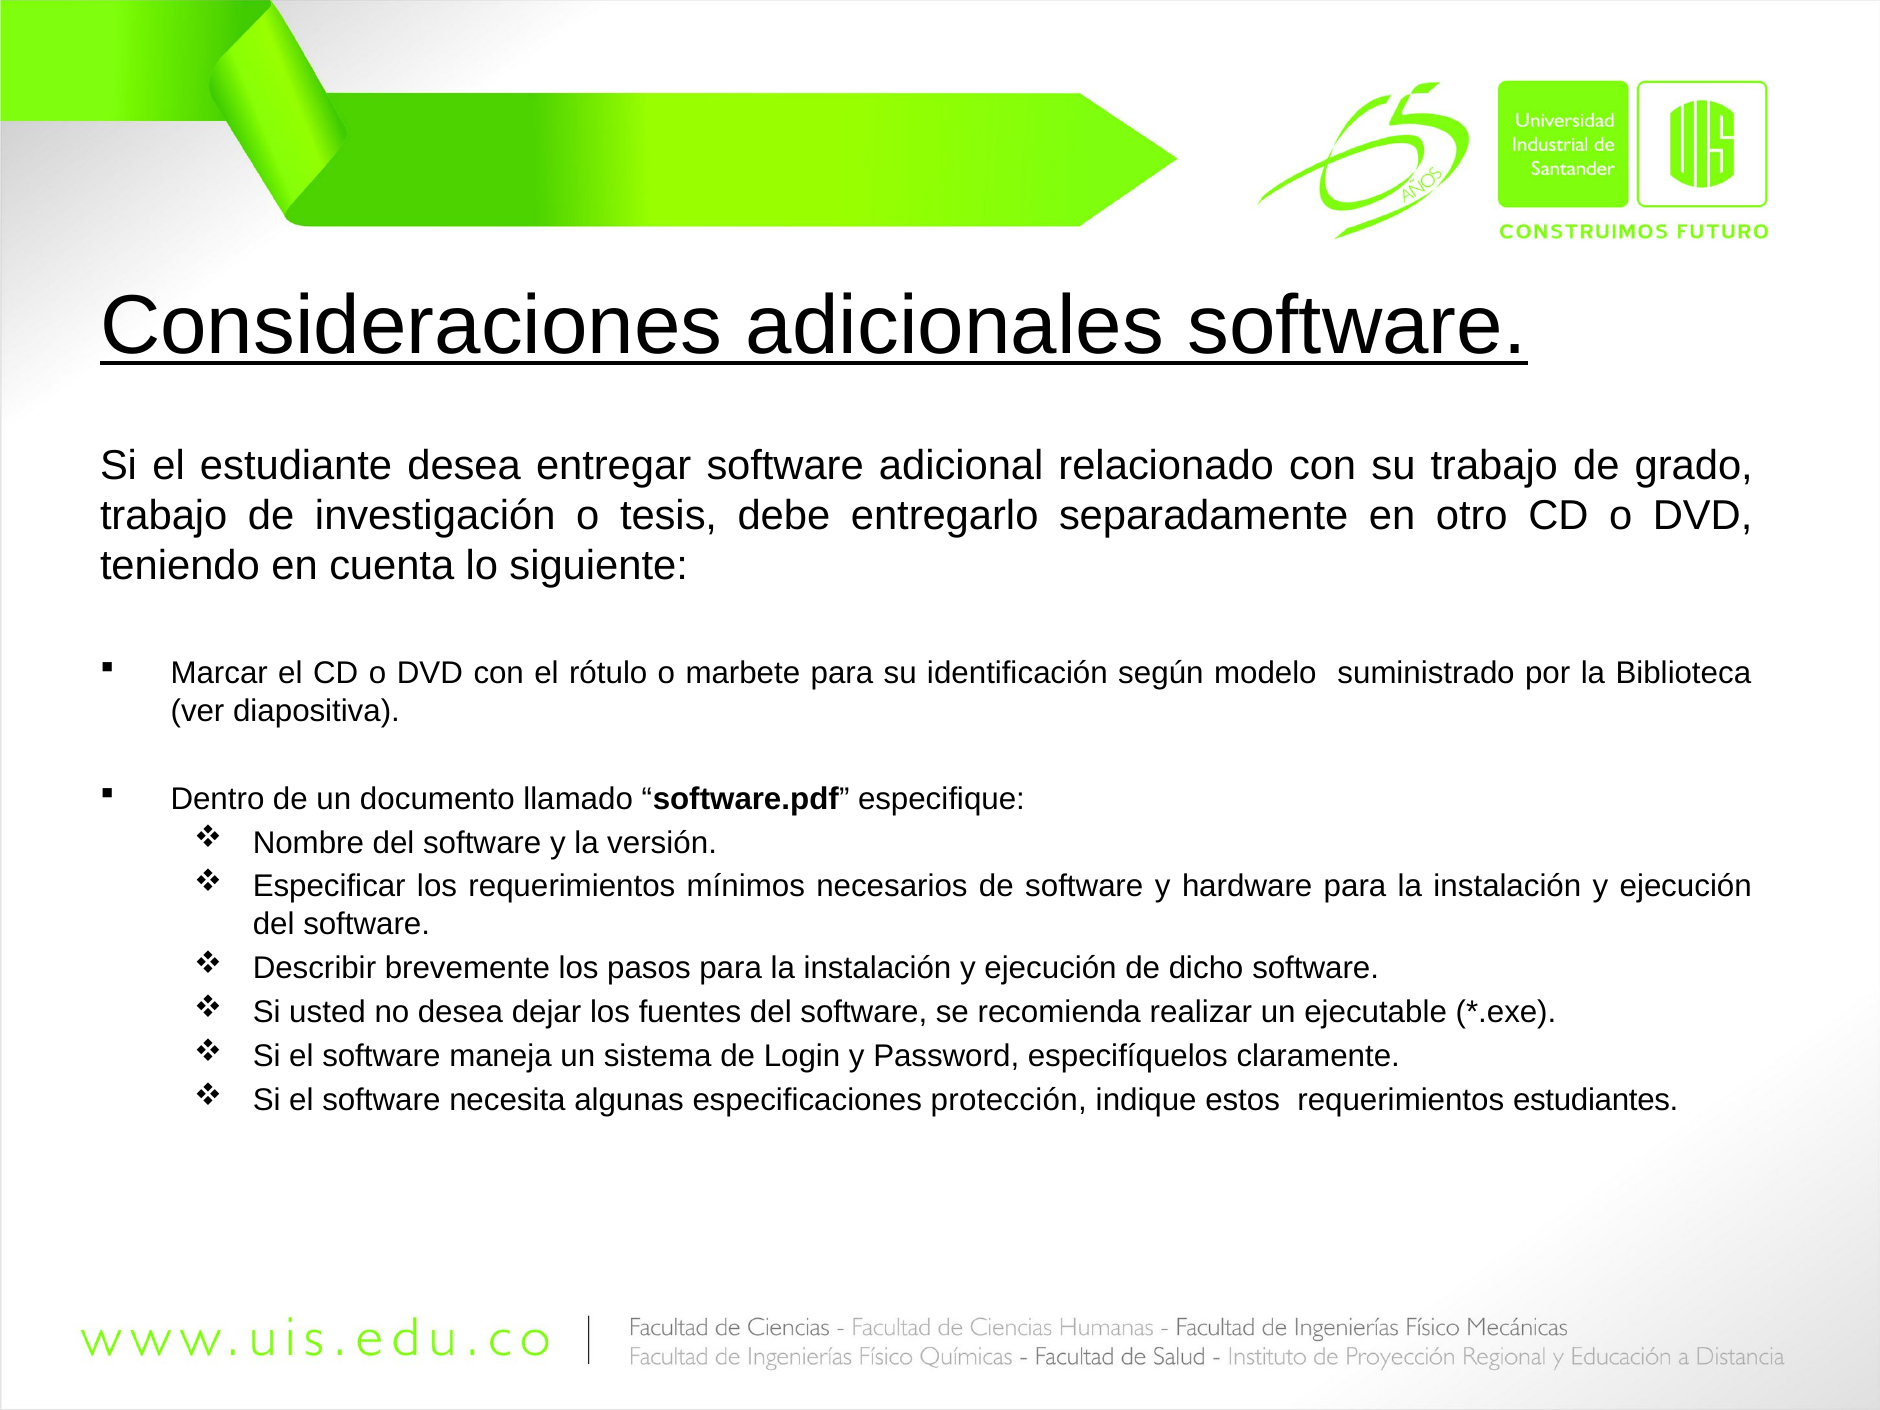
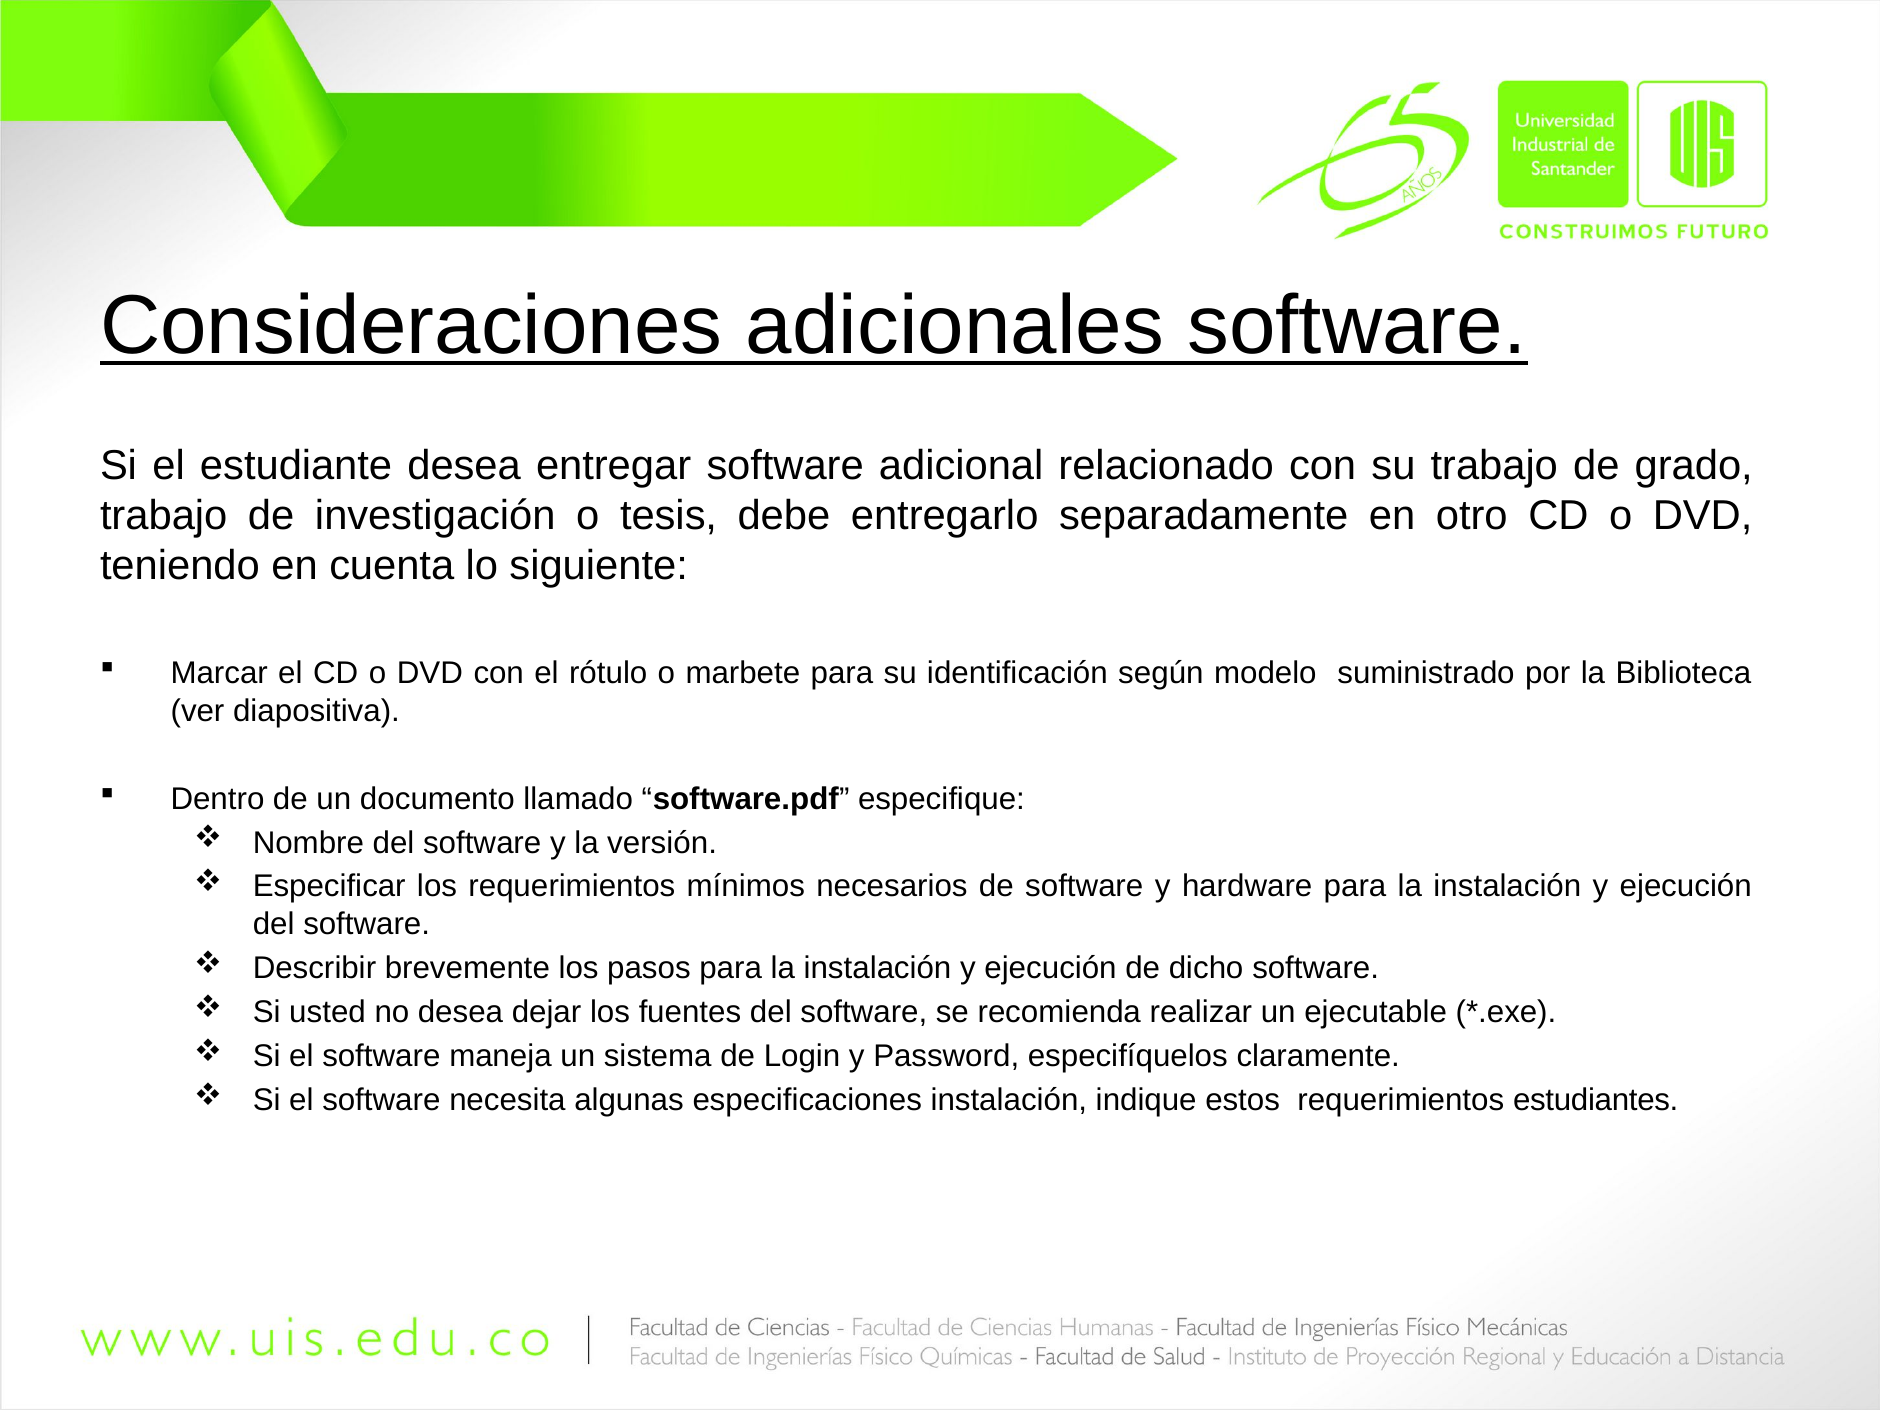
especificaciones protección: protección -> instalación (1009, 1100)
